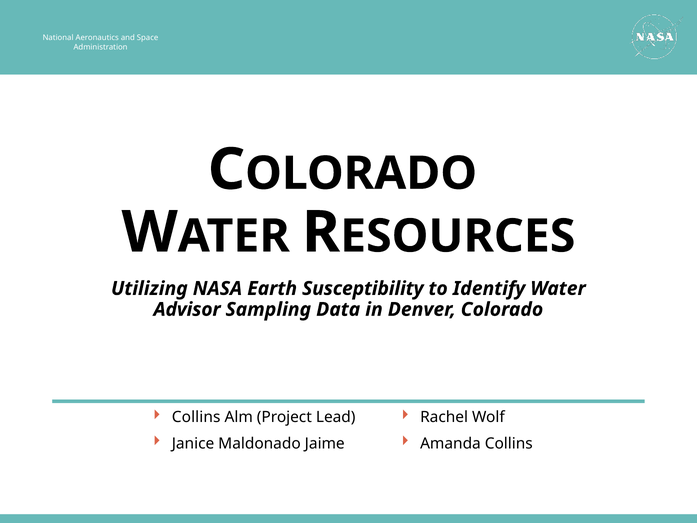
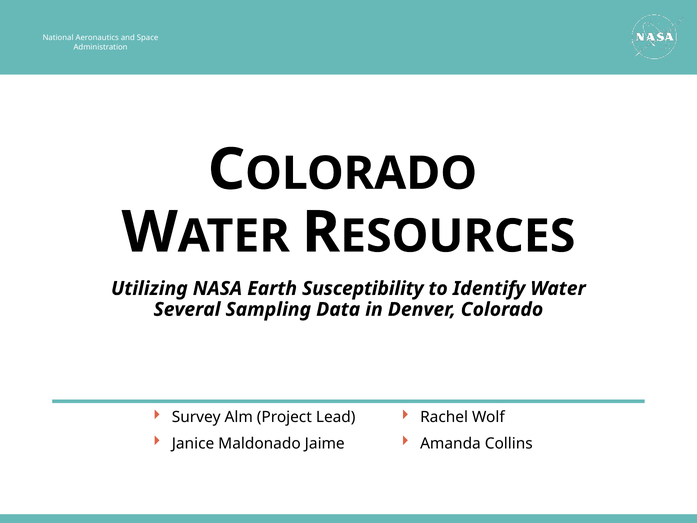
Advisor: Advisor -> Several (187, 309)
Collins: Collins -> Survey (196, 417)
